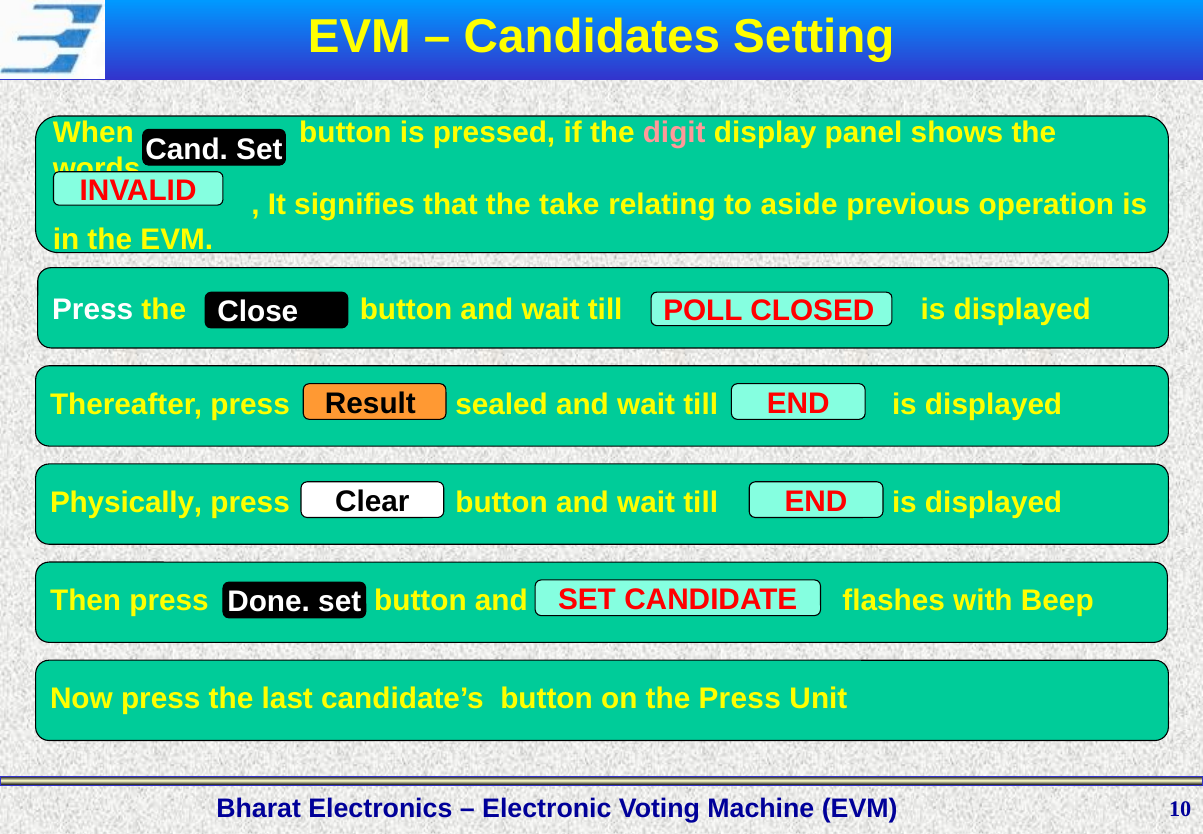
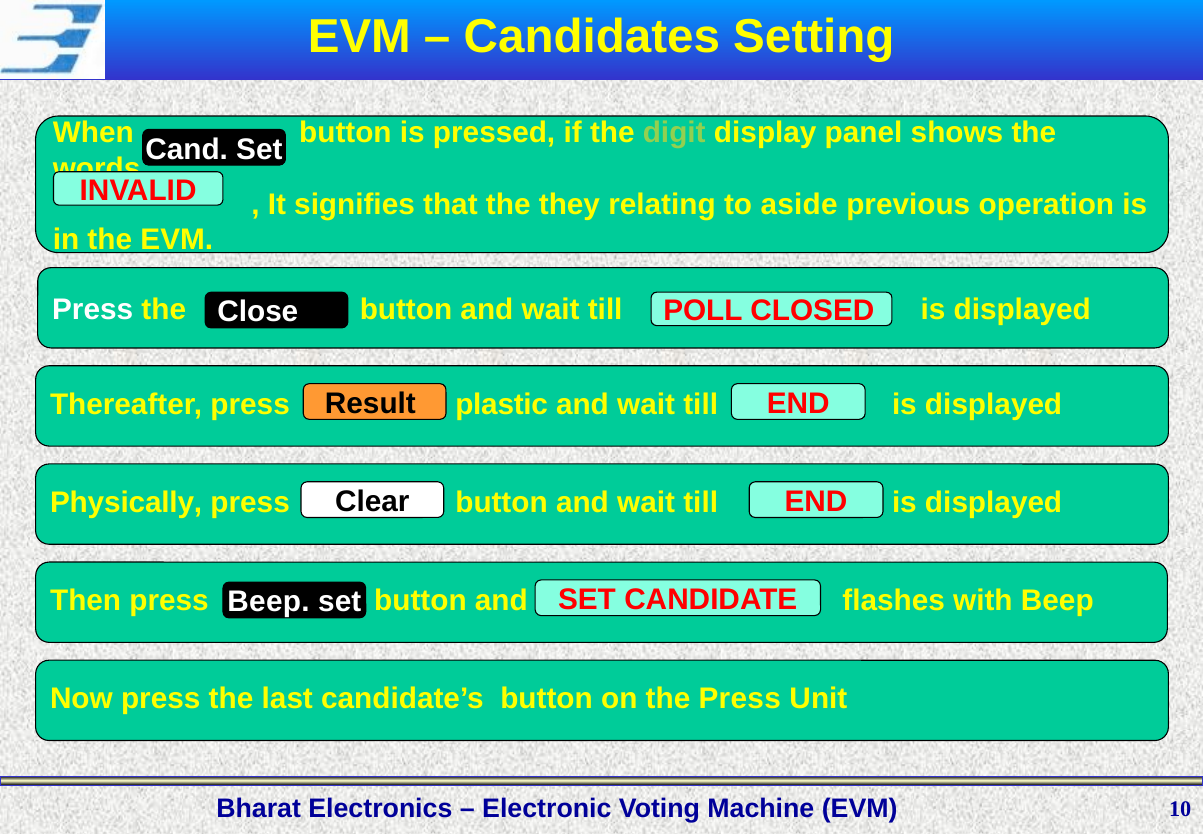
digit colour: pink -> light green (674, 133)
take: take -> they (569, 204)
sealed: sealed -> plastic (502, 405)
Done: Done -> Beep (268, 602)
